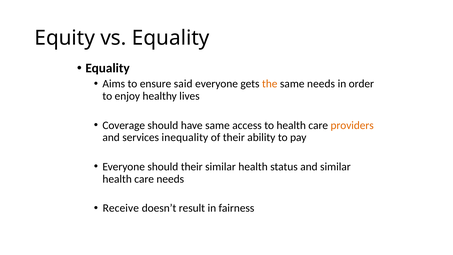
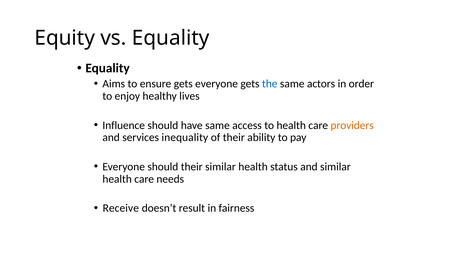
ensure said: said -> gets (183, 84)
the colour: orange -> blue (270, 84)
same needs: needs -> actors (321, 84)
Coverage: Coverage -> Influence (124, 125)
